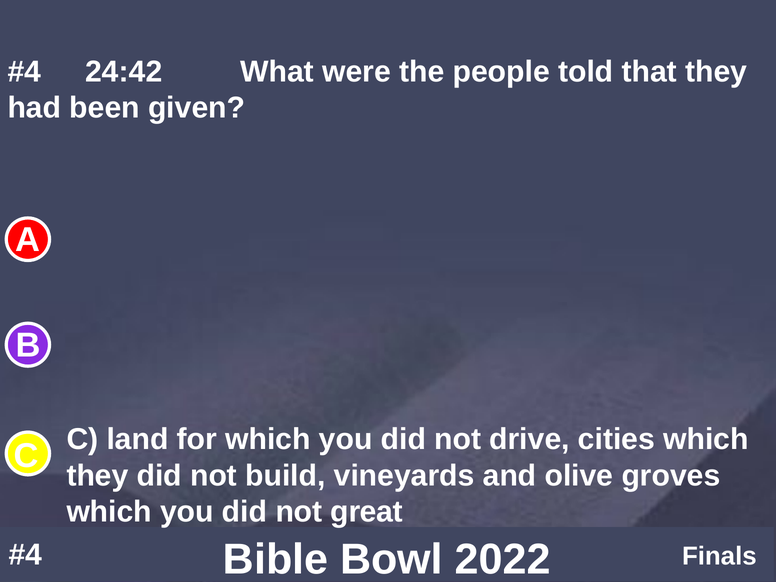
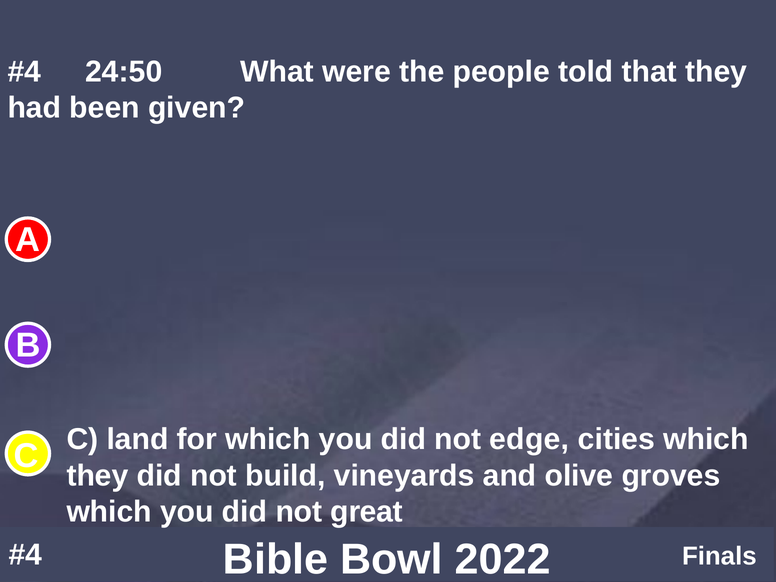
24:42: 24:42 -> 24:50 (124, 72)
drive: drive -> edge (529, 439)
